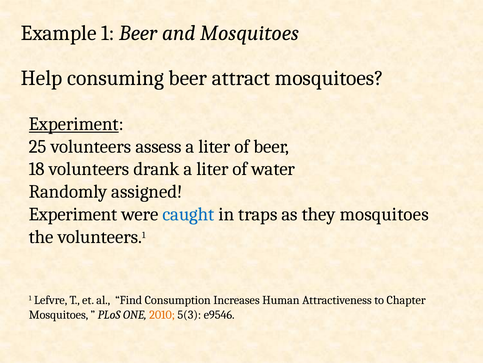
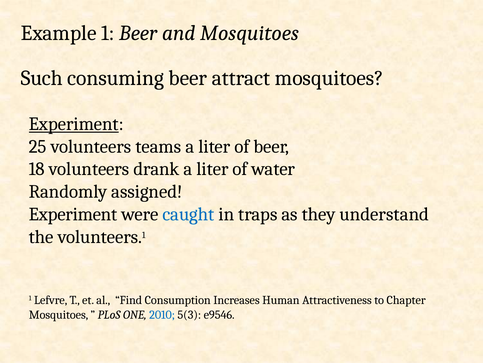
Help: Help -> Such (42, 78)
assess: assess -> teams (158, 146)
they mosquitoes: mosquitoes -> understand (384, 214)
2010 colour: orange -> blue (162, 314)
